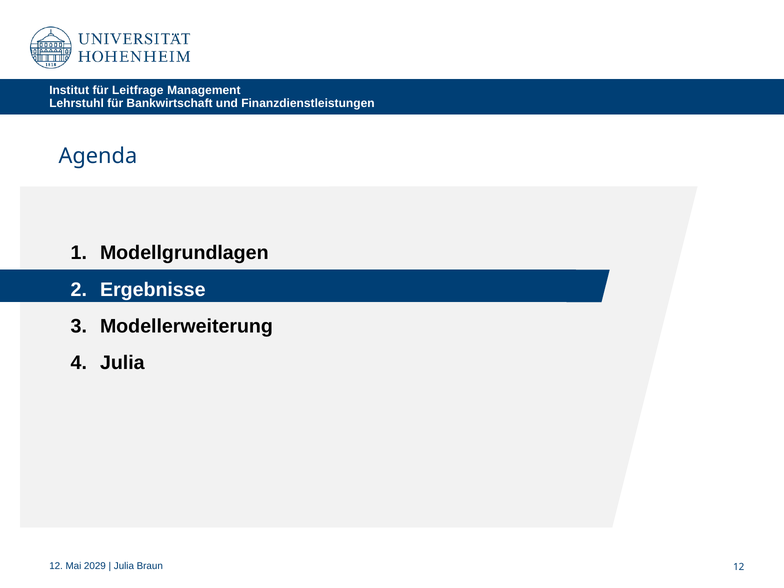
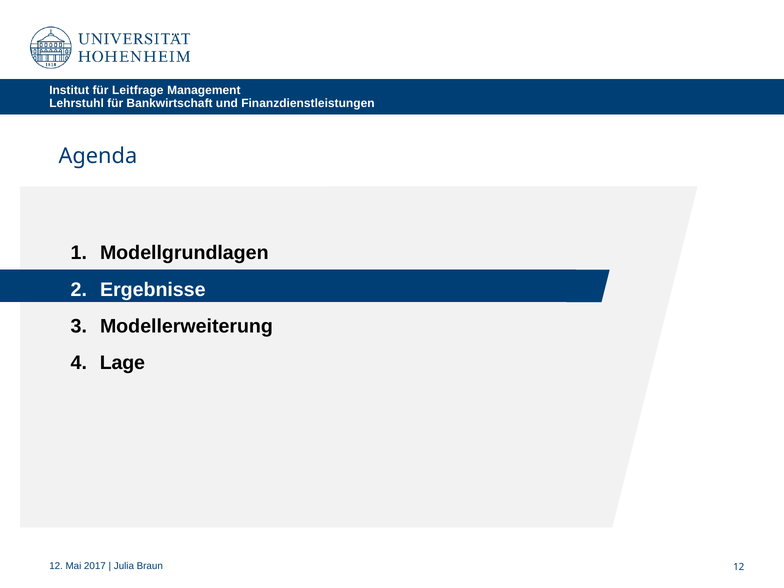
Julia: Julia -> Lage (122, 363)
2029: 2029 -> 2017 (95, 566)
